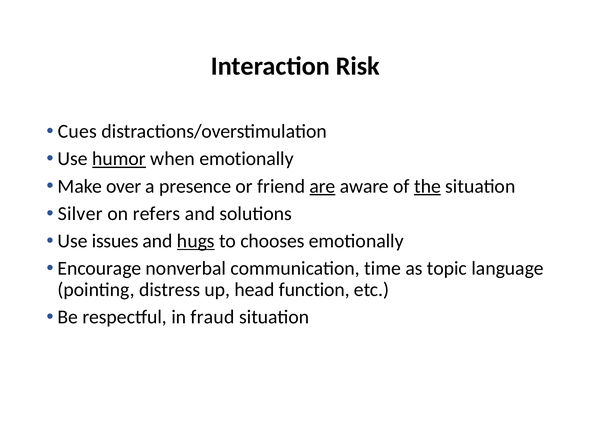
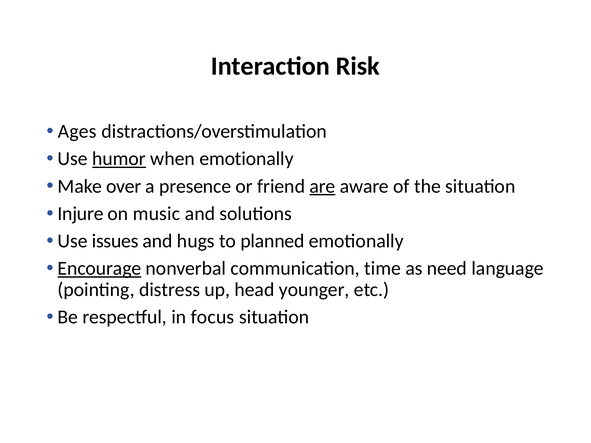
Cues: Cues -> Ages (77, 131)
the underline: present -> none (427, 186)
Silver: Silver -> Injure (80, 214)
refers: refers -> music (156, 214)
hugs underline: present -> none (196, 241)
chooses: chooses -> planned (272, 241)
Encourage underline: none -> present (99, 269)
topic: topic -> need (447, 269)
function: function -> younger (314, 290)
fraud: fraud -> focus (213, 317)
